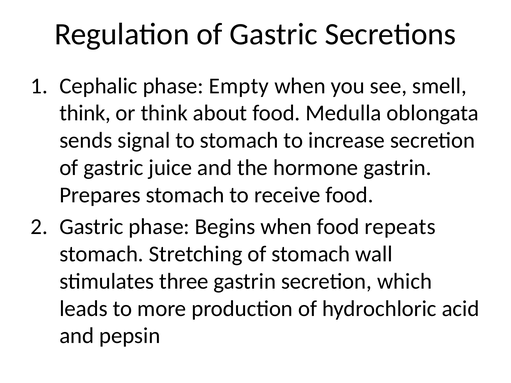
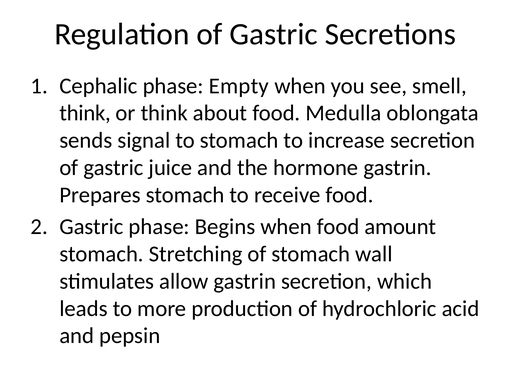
repeats: repeats -> amount (400, 227)
three: three -> allow (184, 281)
